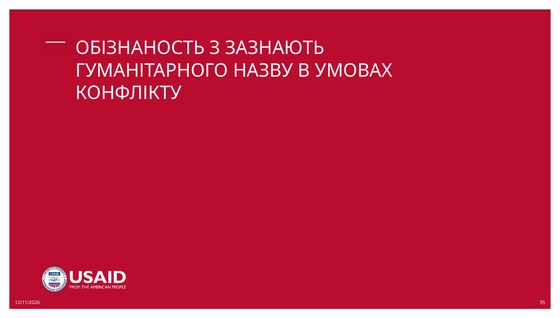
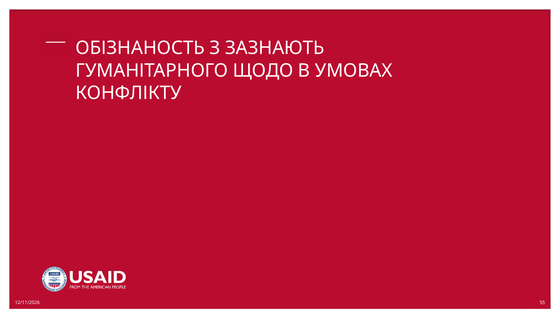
НАЗВУ: НАЗВУ -> ЩОДО (263, 70)
